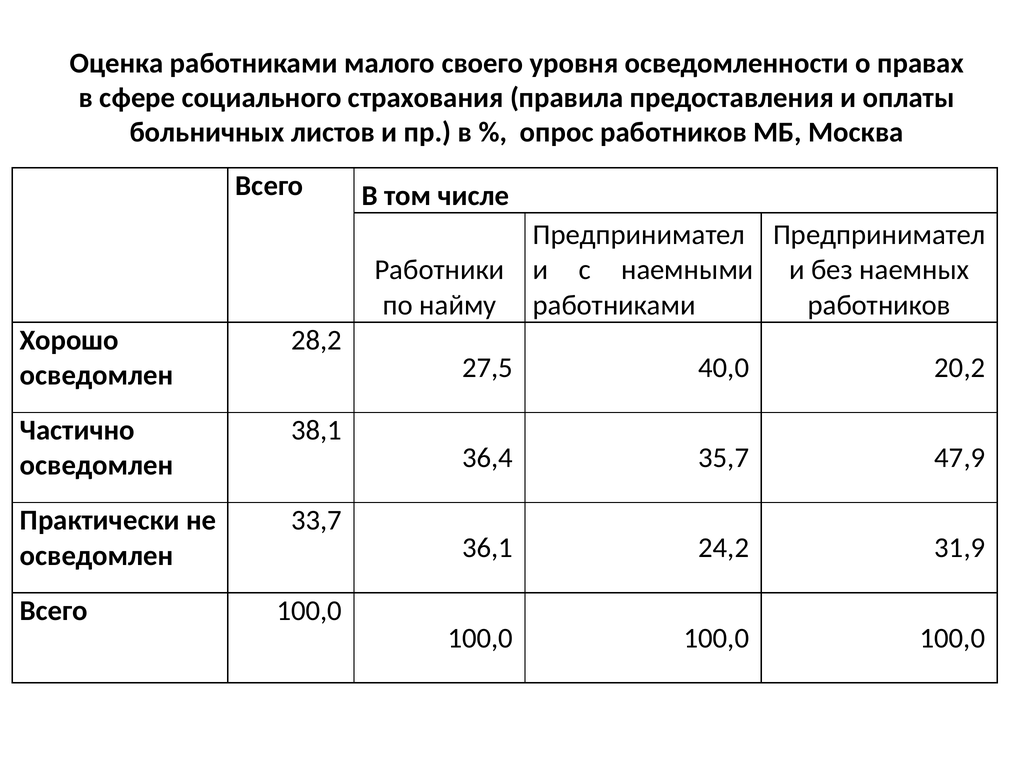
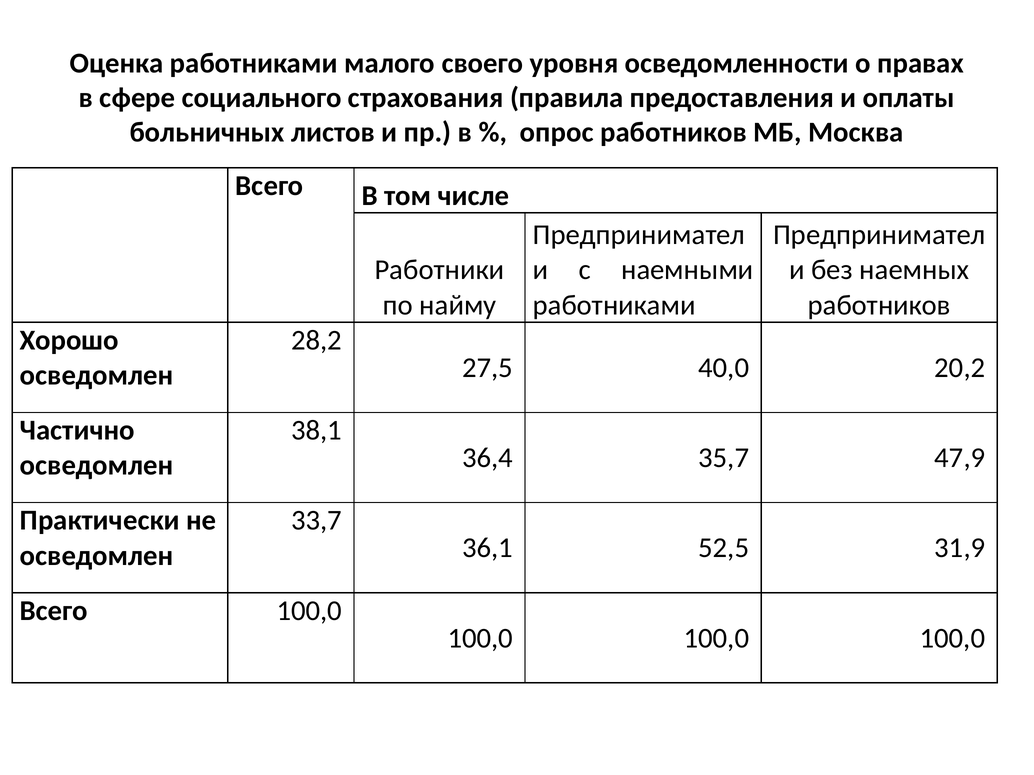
24,2: 24,2 -> 52,5 (724, 548)
